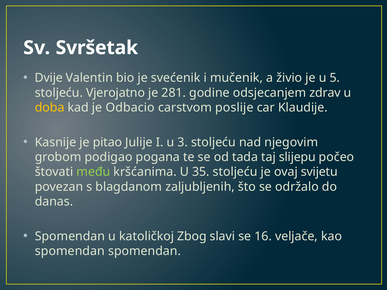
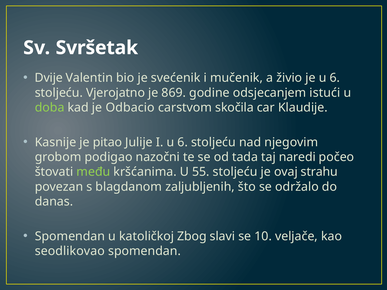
je u 5: 5 -> 6 (335, 78)
281: 281 -> 869 (174, 93)
zdrav: zdrav -> istući (325, 93)
doba colour: yellow -> light green (50, 108)
poslije: poslije -> skočila (234, 108)
I u 3: 3 -> 6 (183, 142)
pogana: pogana -> nazočni (158, 157)
slijepu: slijepu -> naredi (297, 157)
35: 35 -> 55 (201, 172)
svijetu: svijetu -> strahu (319, 172)
16: 16 -> 10 (263, 236)
spomendan: spomendan -> seodlikovao (70, 251)
